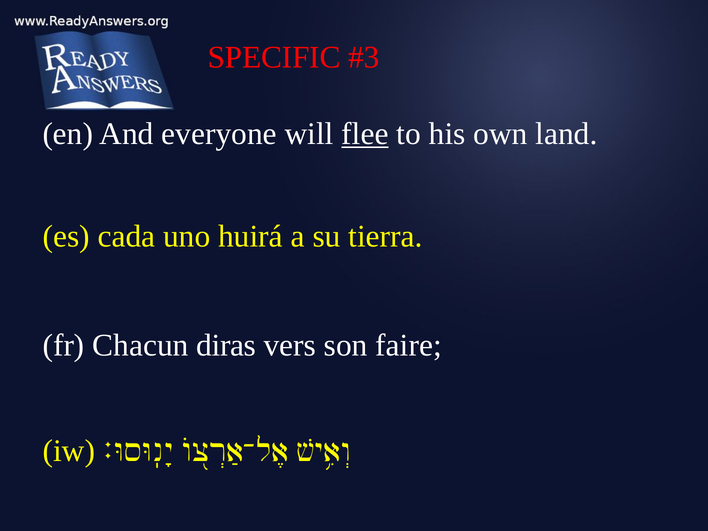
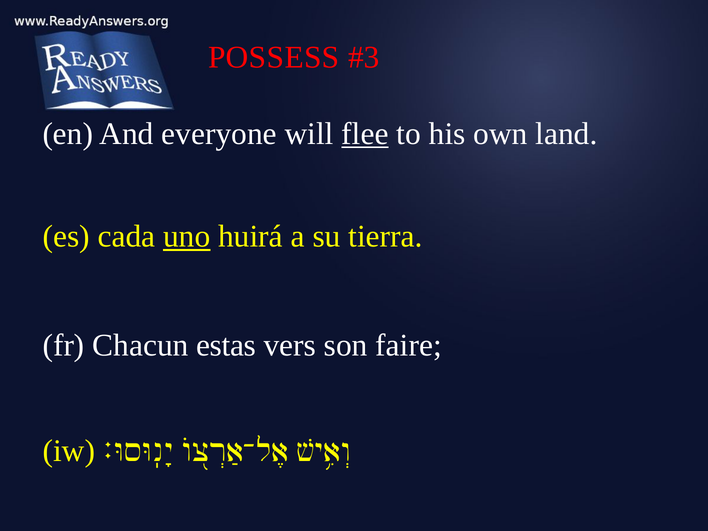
SPECIFIC: SPECIFIC -> POSSESS (274, 58)
uno underline: none -> present (187, 236)
diras: diras -> estas (226, 345)
